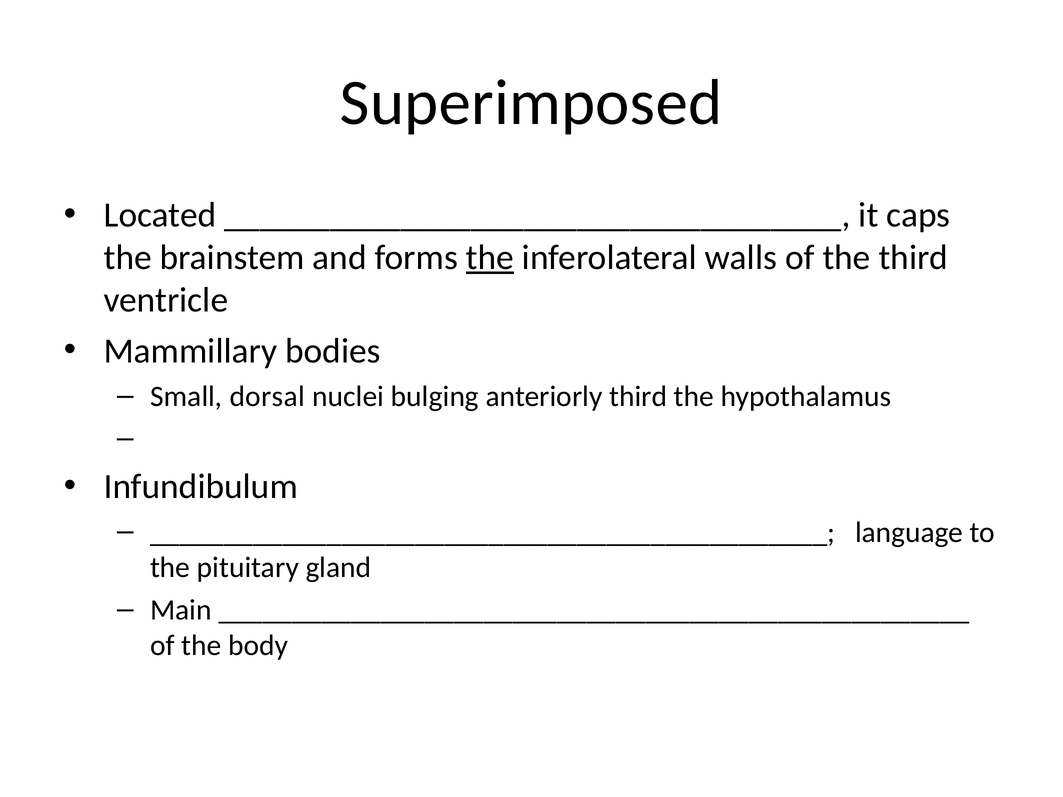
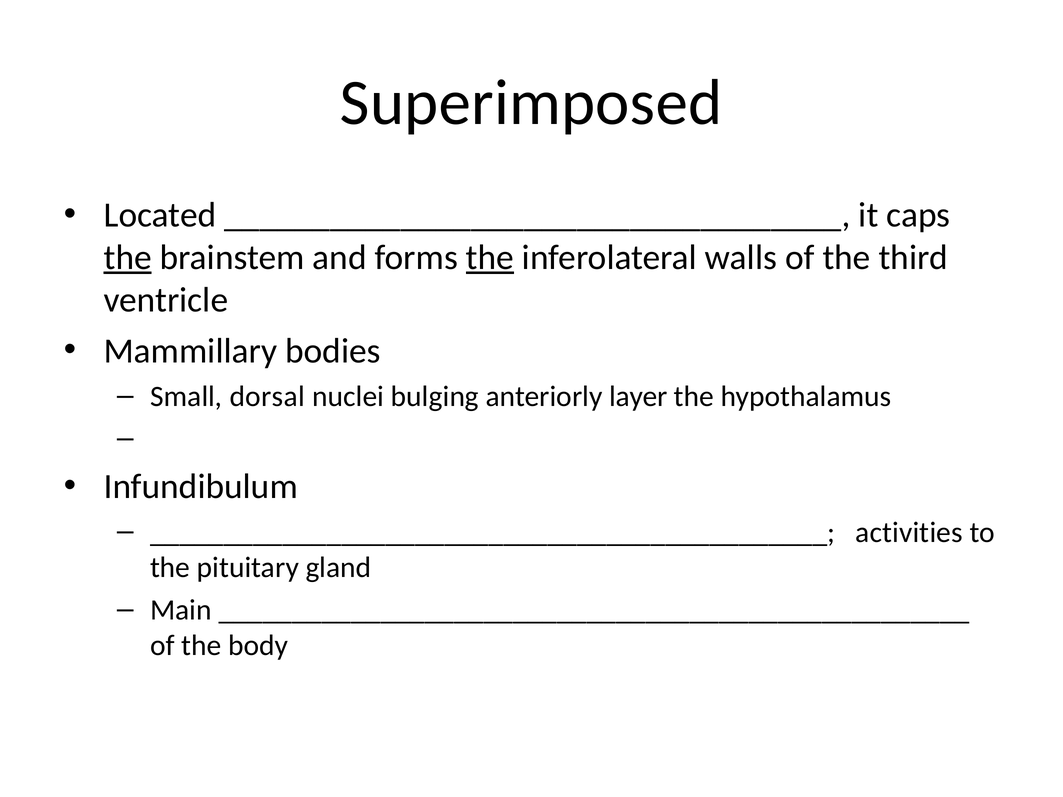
the underline: none -> present (128, 258)
anteriorly third: third -> layer (638, 397)
language: language -> activities (909, 532)
